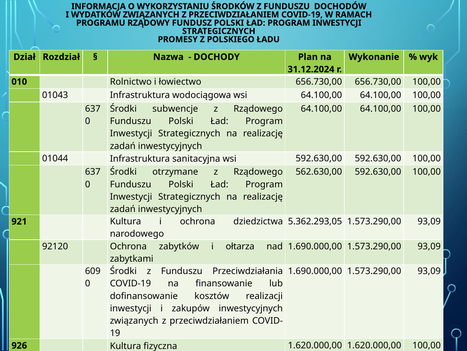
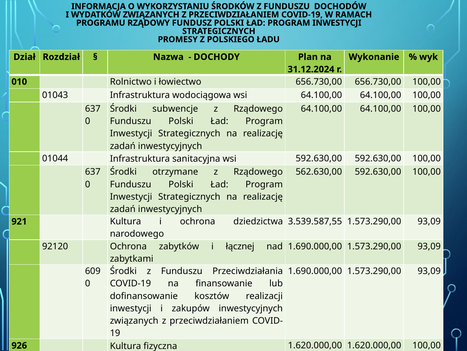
5.362.293,05: 5.362.293,05 -> 3.539.587,55 (315, 221)
ołtarza: ołtarza -> łącznej (240, 246)
